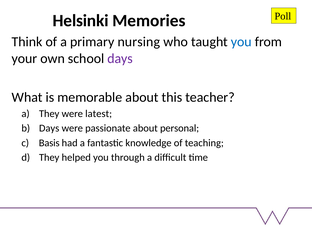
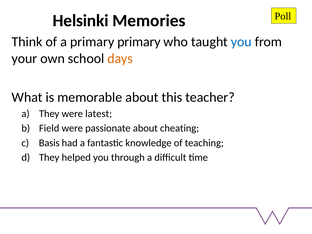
primary nursing: nursing -> primary (139, 42)
days colour: purple -> orange (120, 58)
Days: Days -> Field (49, 128)
personal: personal -> cheating (180, 128)
